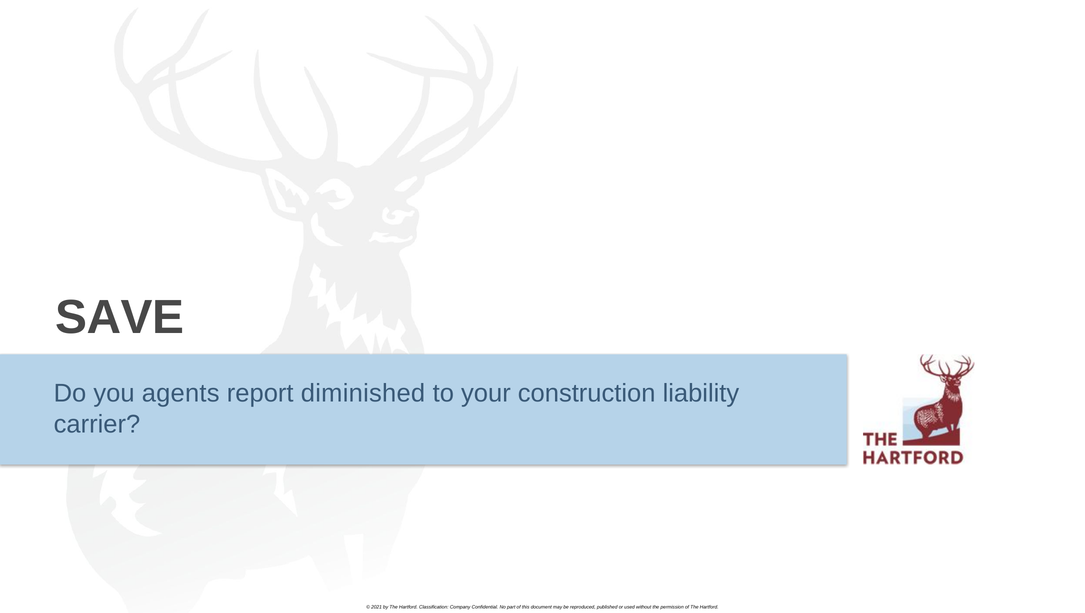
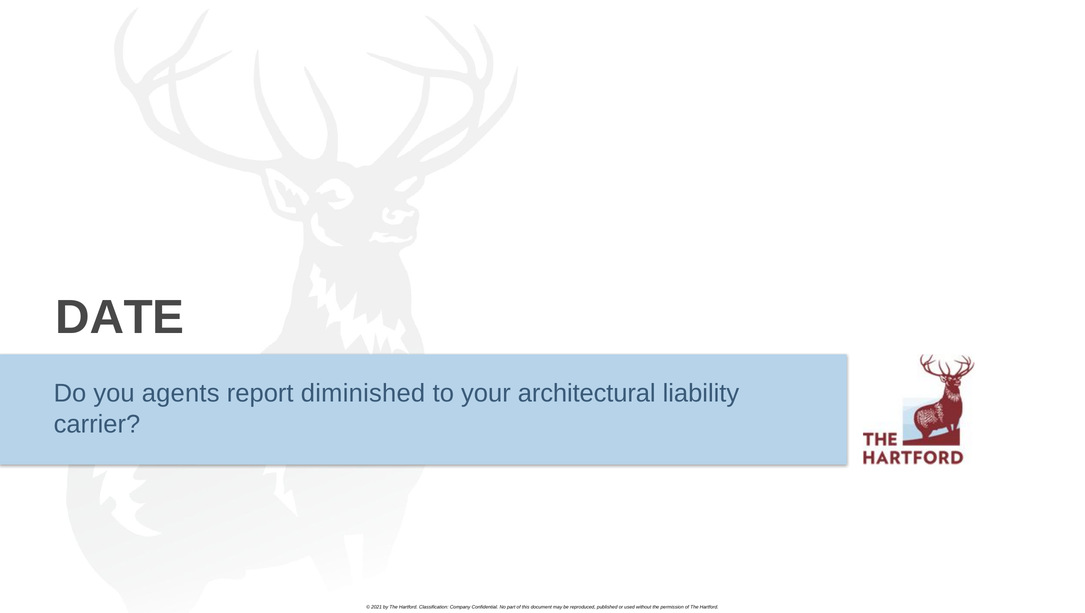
SAVE: SAVE -> DATE (120, 317)
construction: construction -> architectural (587, 393)
